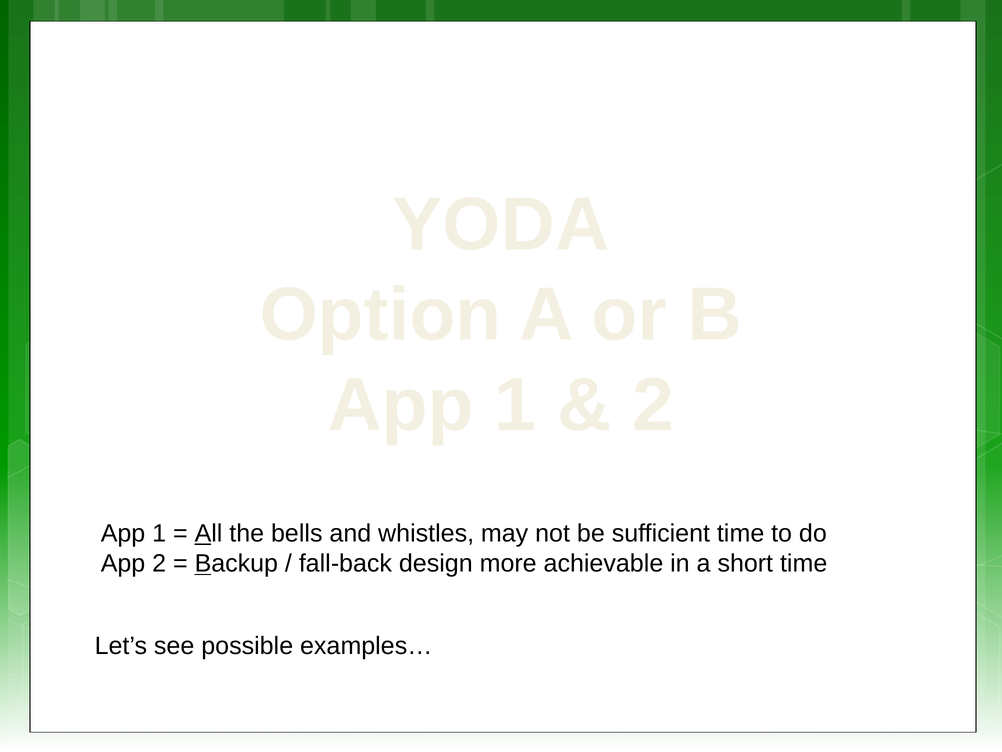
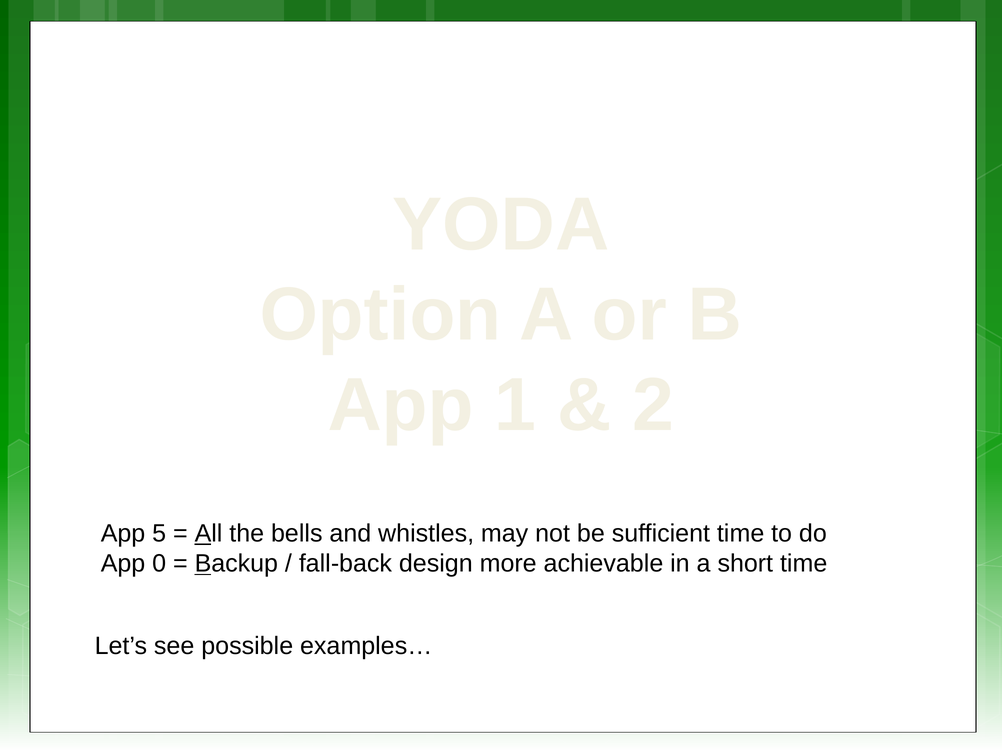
1: 1 -> 5 (159, 533)
App 2: 2 -> 0 (159, 563)
